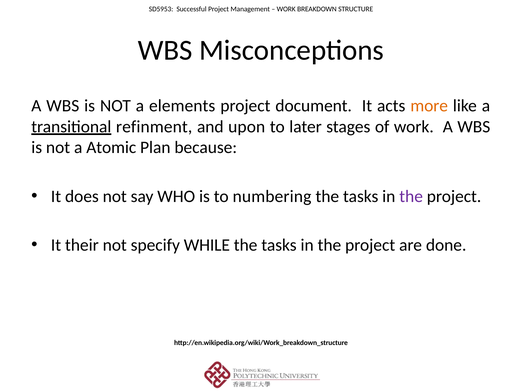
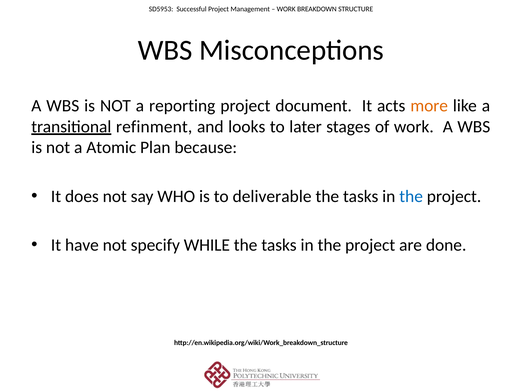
elements: elements -> reporting (182, 106)
upon: upon -> looks (247, 127)
numbering: numbering -> deliverable (272, 196)
the colour: purple -> blue (411, 196)
their: their -> have (82, 245)
